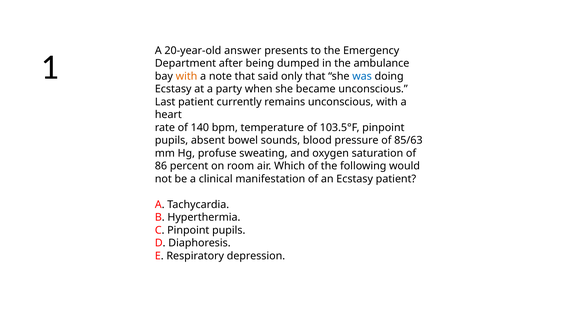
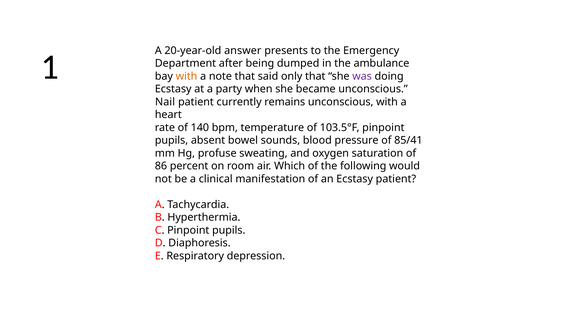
was colour: blue -> purple (362, 76)
Last: Last -> Nail (165, 102)
85/63: 85/63 -> 85/41 (408, 140)
